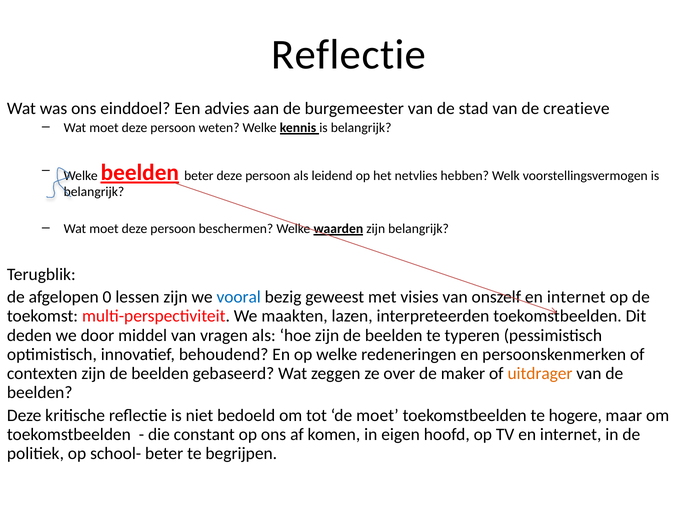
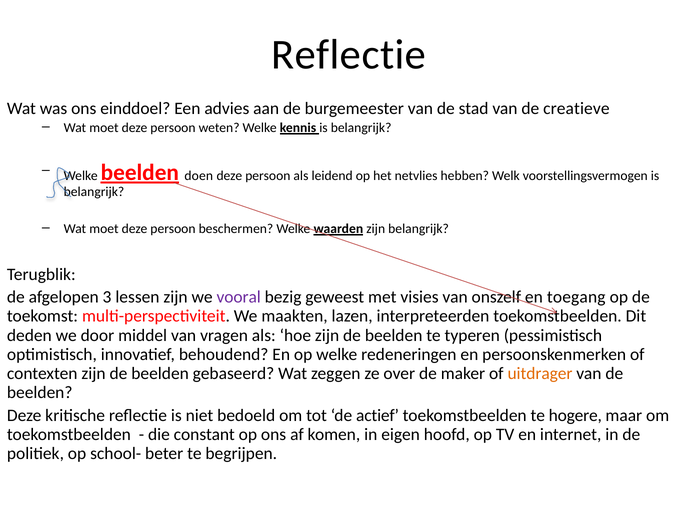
beelden beter: beter -> doen (199, 176)
0: 0 -> 3 (107, 297)
vooral colour: blue -> purple (239, 297)
onszelf en internet: internet -> toegang (576, 297)
de moet: moet -> actief (378, 416)
